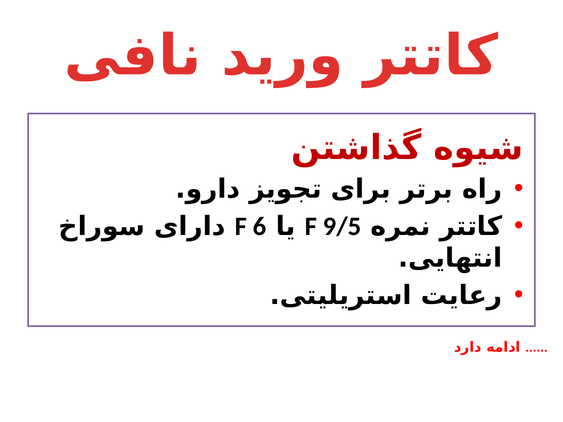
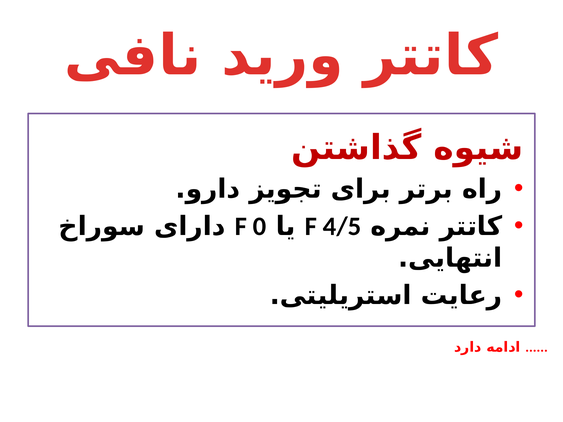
6: 6 -> 0 (260, 226)
9/5: 9/5 -> 4/5 (342, 226)
